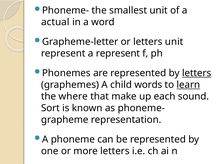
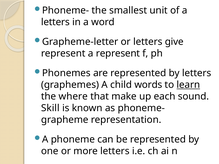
actual: actual -> letters (55, 22)
letters unit: unit -> give (174, 42)
letters underline: present -> none (197, 73)
Sort: Sort -> Skill (50, 108)
